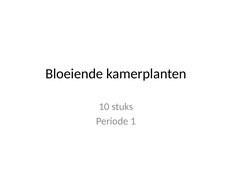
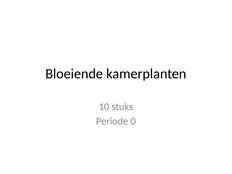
1: 1 -> 0 (133, 121)
